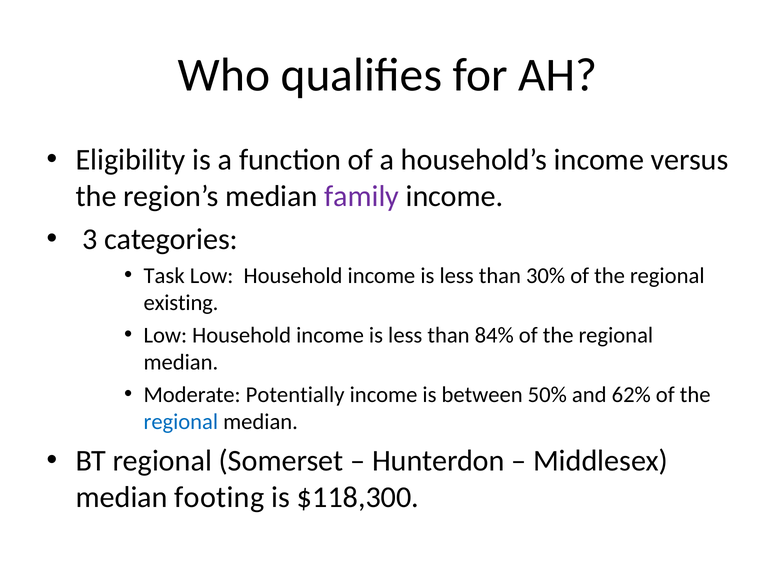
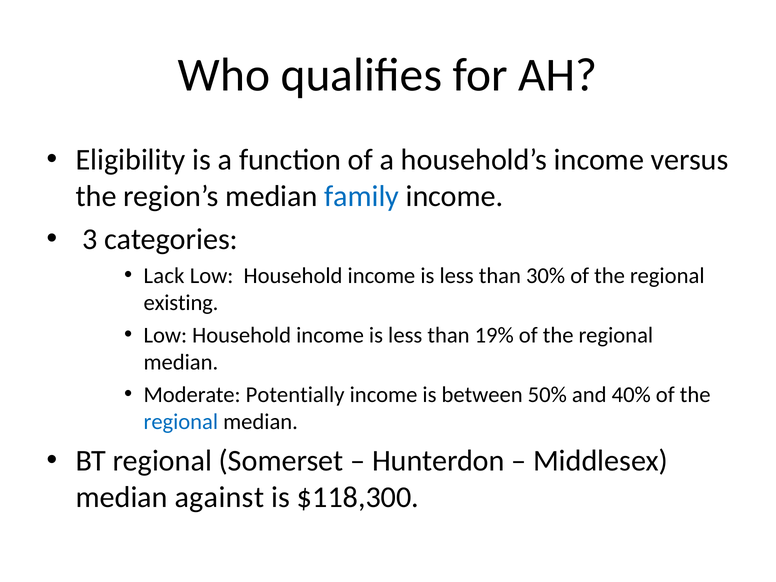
family colour: purple -> blue (362, 196)
Task: Task -> Lack (164, 276)
84%: 84% -> 19% (494, 335)
62%: 62% -> 40% (631, 395)
footing: footing -> against (219, 497)
